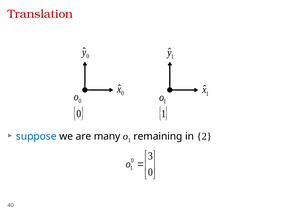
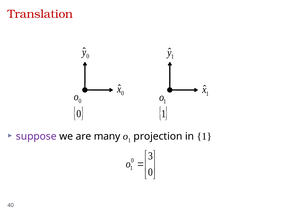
suppose colour: blue -> purple (36, 137)
remaining: remaining -> projection (158, 137)
in 2: 2 -> 1 (204, 137)
